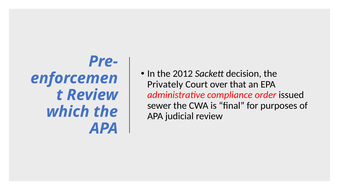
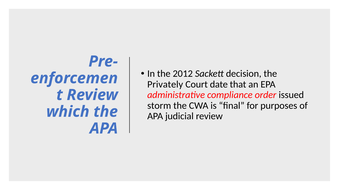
over: over -> date (219, 85)
sewer: sewer -> storm (159, 106)
